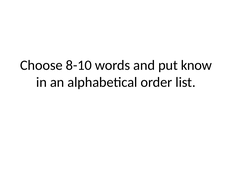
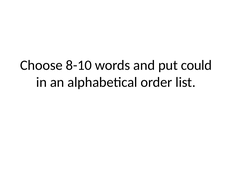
know: know -> could (196, 65)
